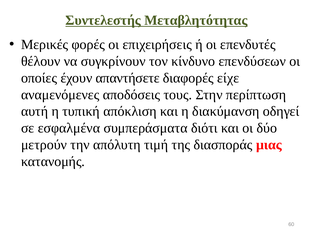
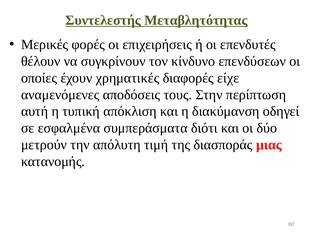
απαντήσετε: απαντήσετε -> χρηματικές (128, 78)
